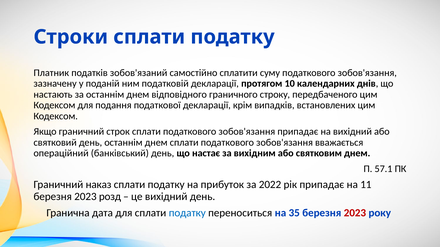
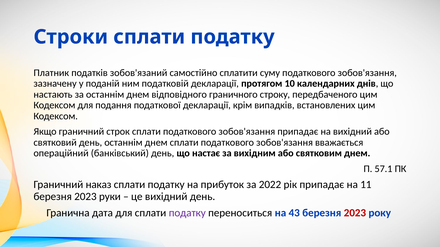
розд: розд -> руки (110, 197)
податку colour: blue -> purple (187, 213)
35: 35 -> 43 (294, 213)
